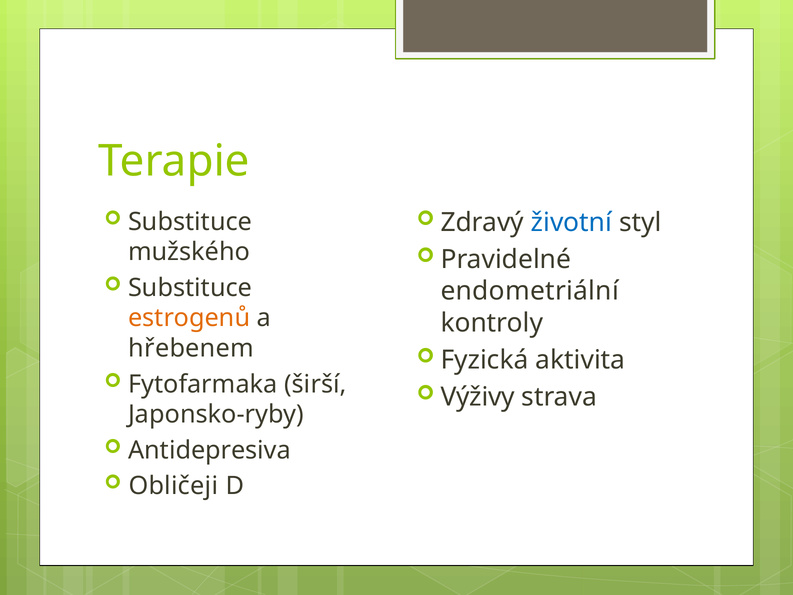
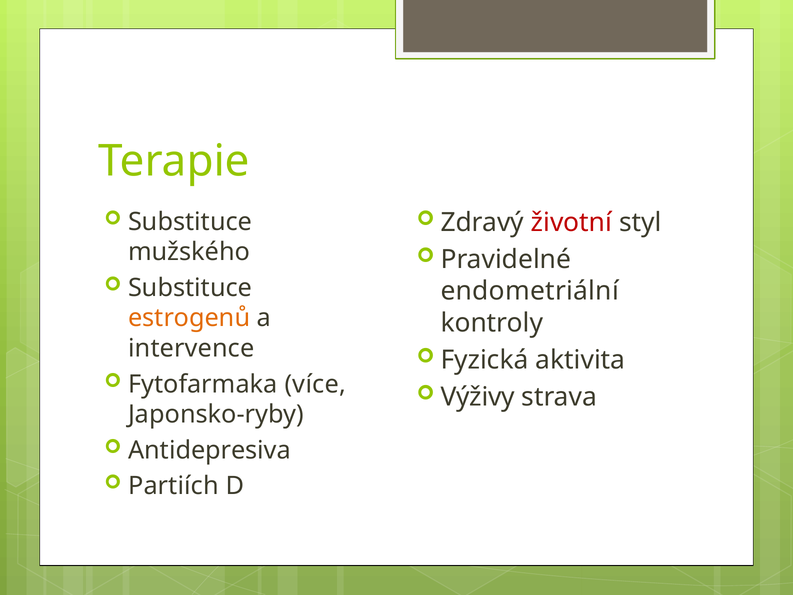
životní colour: blue -> red (571, 222)
hřebenem: hřebenem -> intervence (191, 348)
širší: širší -> více (315, 384)
Obličeji: Obličeji -> Partiích (173, 486)
